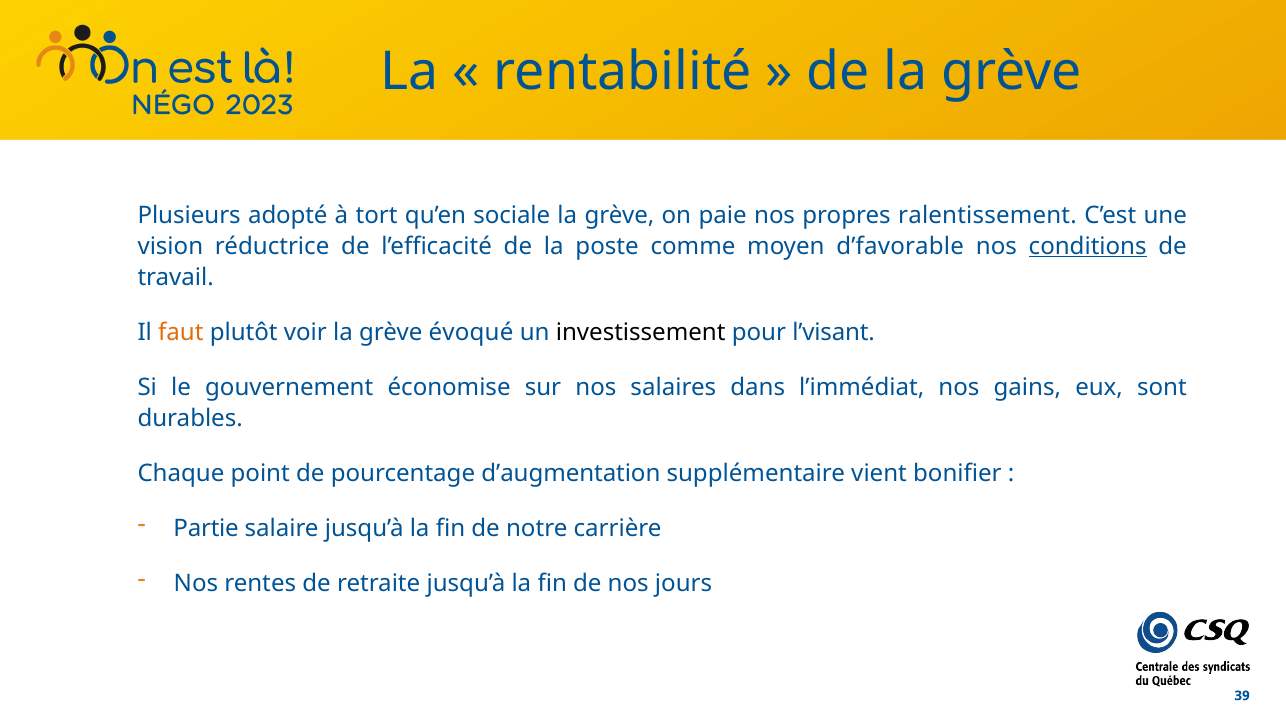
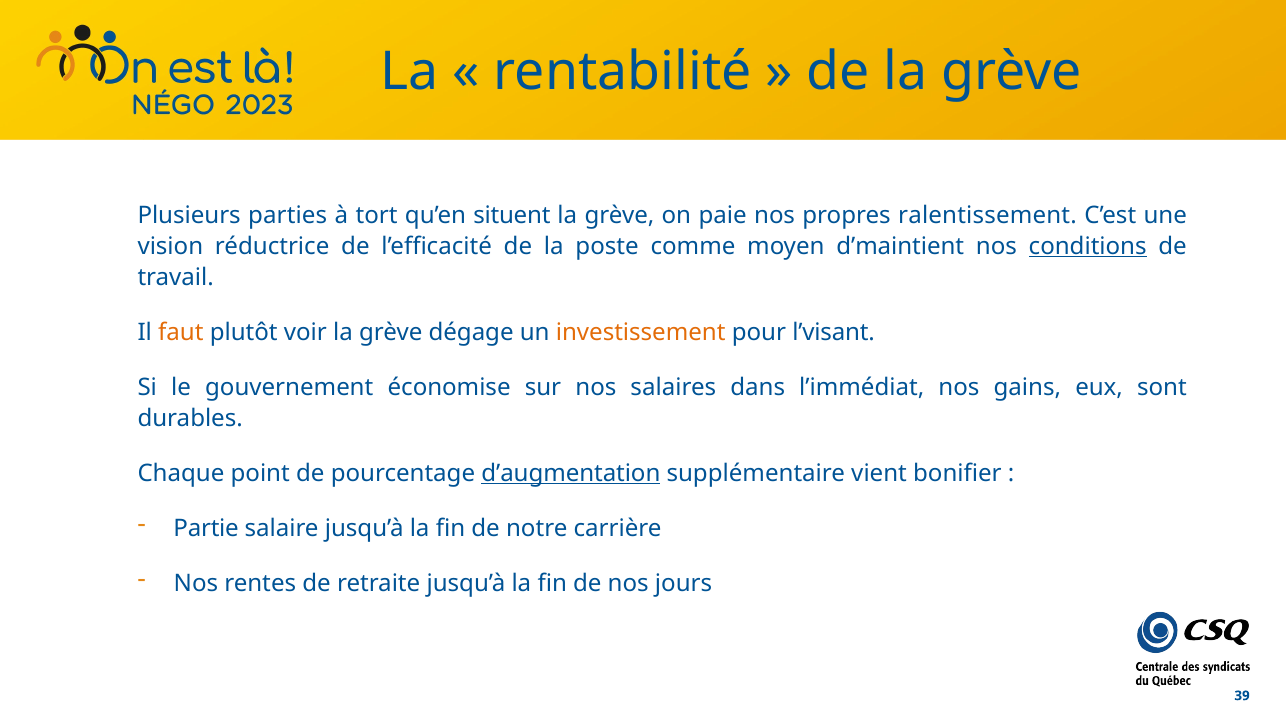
adopté: adopté -> parties (288, 216)
sociale: sociale -> situent (512, 216)
d’favorable: d’favorable -> d’maintient (900, 246)
évoqué: évoqué -> dégage (471, 333)
investissement colour: black -> orange (641, 333)
d’augmentation underline: none -> present (571, 474)
